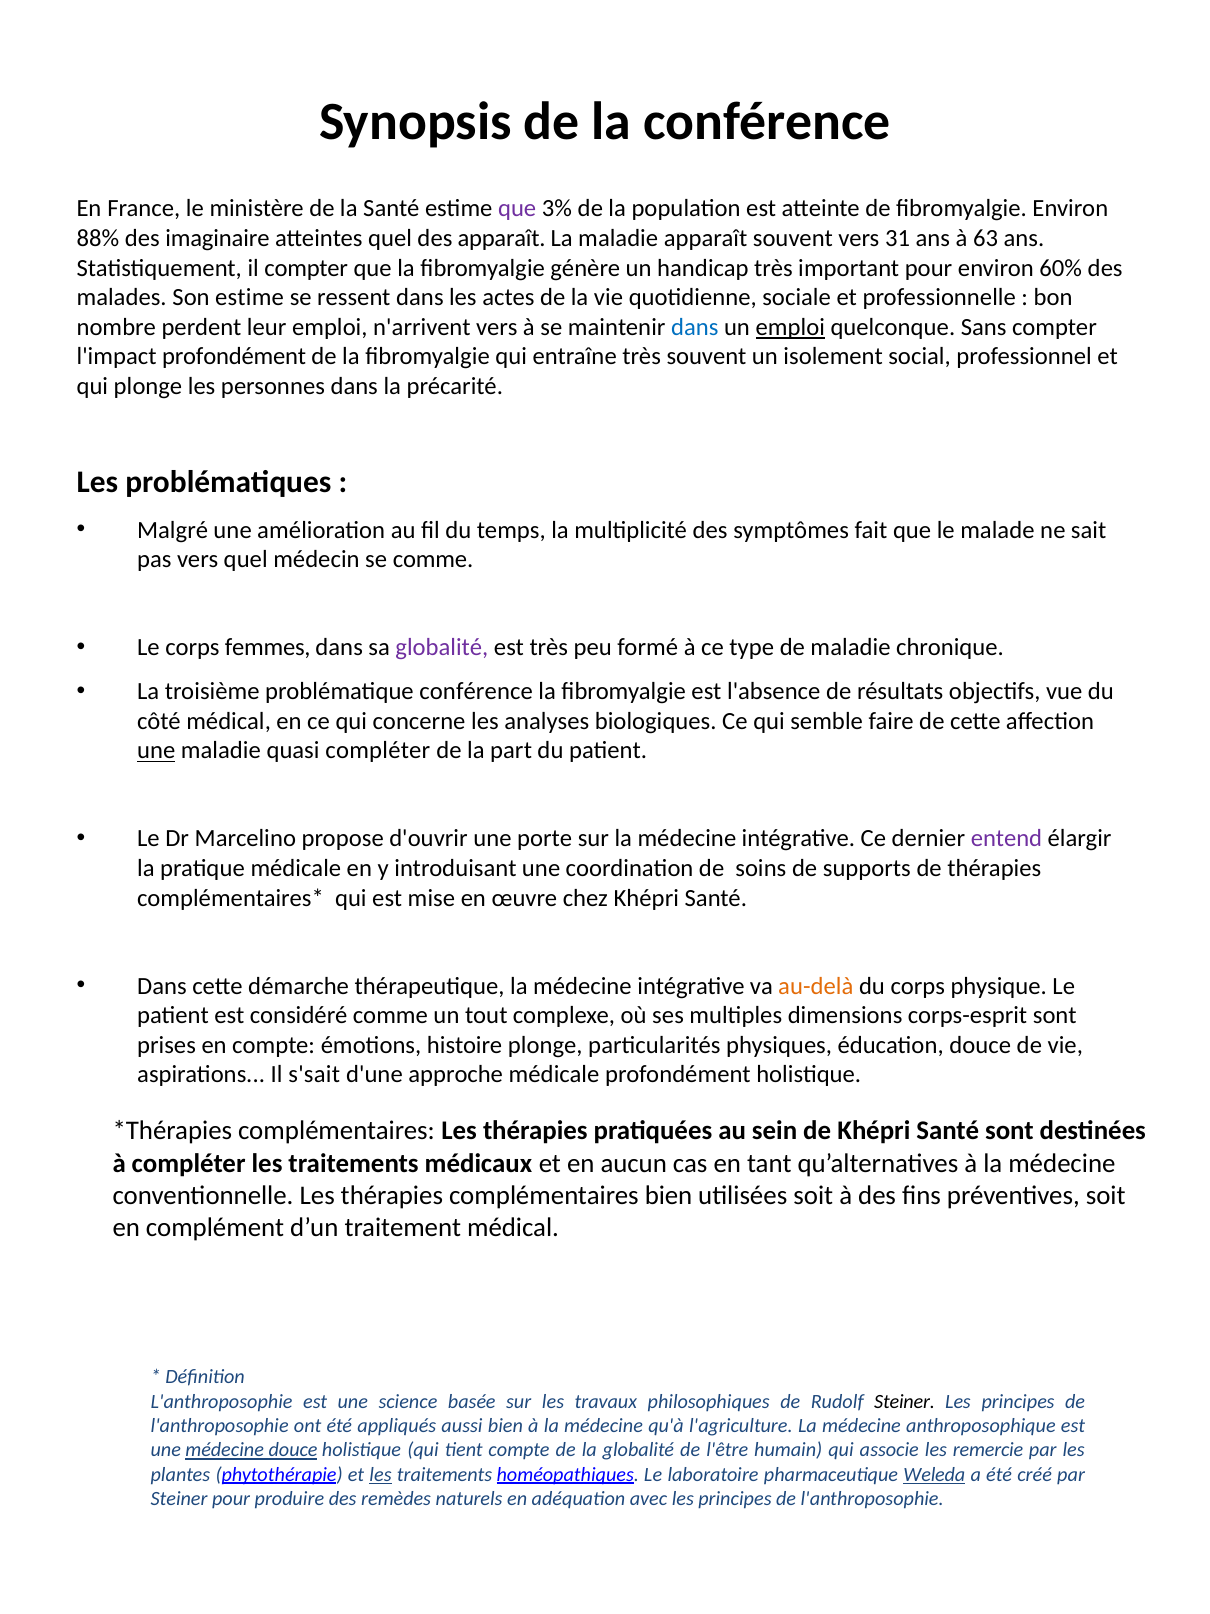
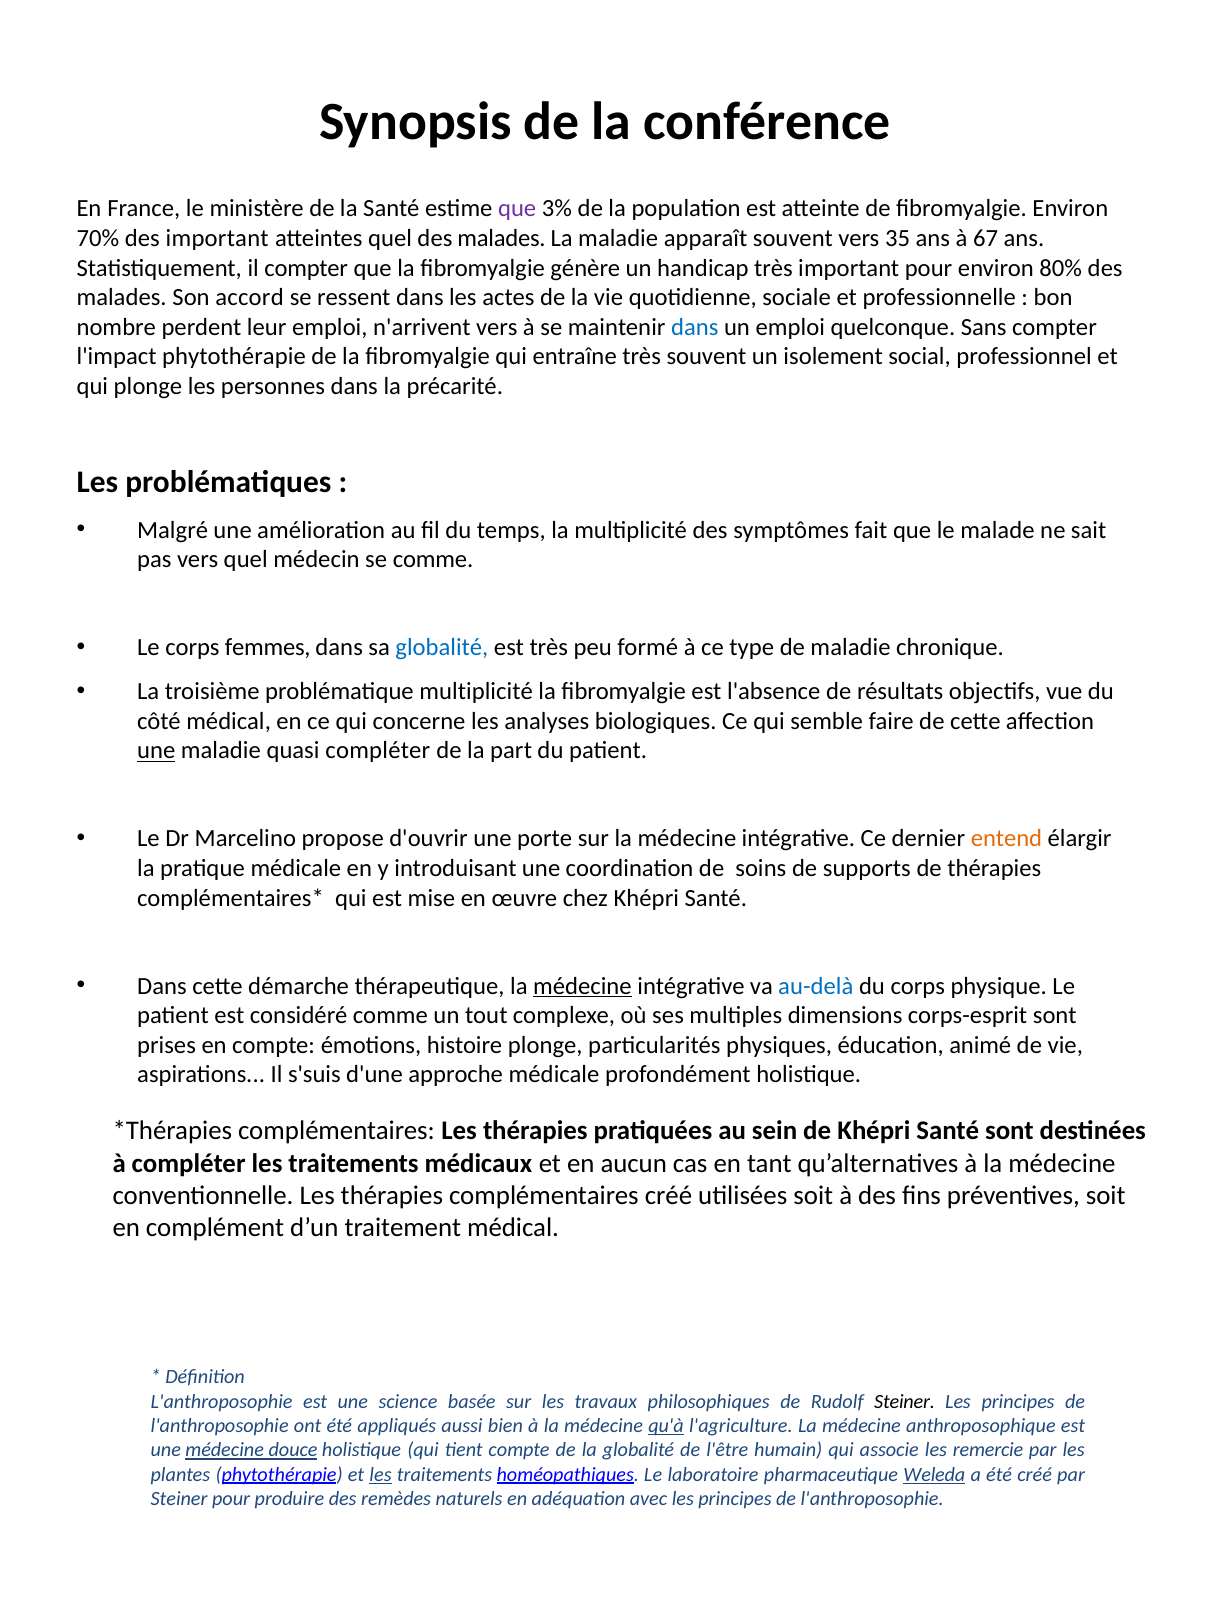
88%: 88% -> 70% (98, 238)
des imaginaire: imaginaire -> important (217, 238)
apparaît: apparaît -> malades (502, 238)
31: 31 -> 35 (898, 238)
63: 63 -> 67 (986, 238)
60%: 60% -> 80% (1061, 268)
Son estime: estime -> accord (250, 298)
emploi underline: present -> none (790, 327)
l'impact profondément: profondément -> phytothérapie (234, 357)
globalité colour: purple -> blue (442, 647)
problématique conférence: conférence -> multiplicité (476, 691)
entend colour: purple -> orange (1006, 838)
médecine underline: none -> present (582, 985)
au-delà colour: orange -> blue (816, 985)
éducation douce: douce -> animé (980, 1045)
s'sait: s'sait -> s'suis (314, 1074)
complémentaires bien: bien -> créé (668, 1195)
qu'à underline: none -> present (666, 1425)
